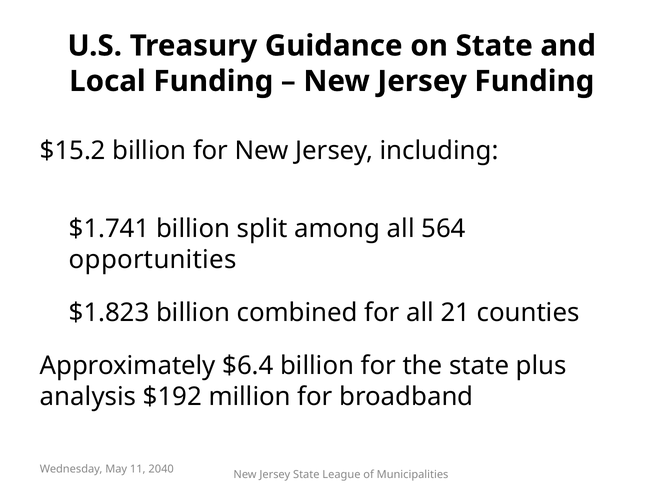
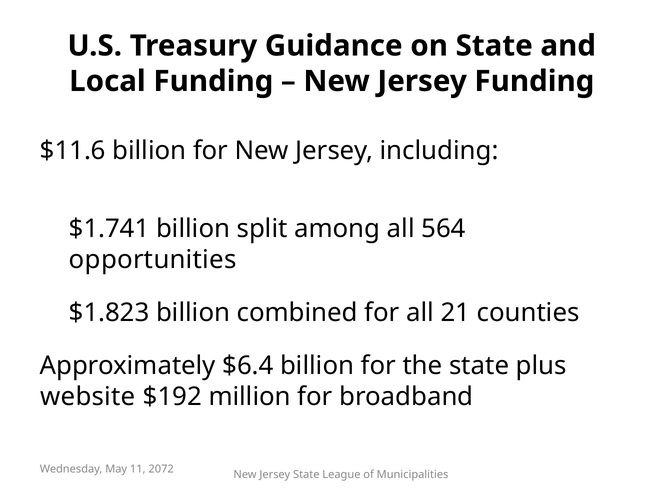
$15.2: $15.2 -> $11.6 (73, 151)
analysis: analysis -> website (88, 397)
2040: 2040 -> 2072 (161, 469)
